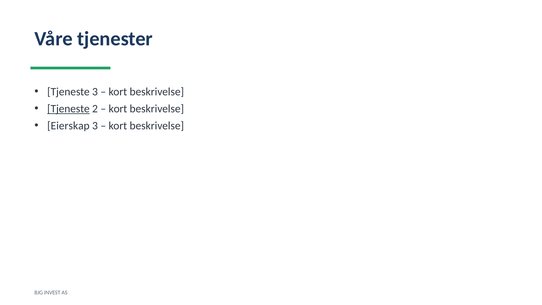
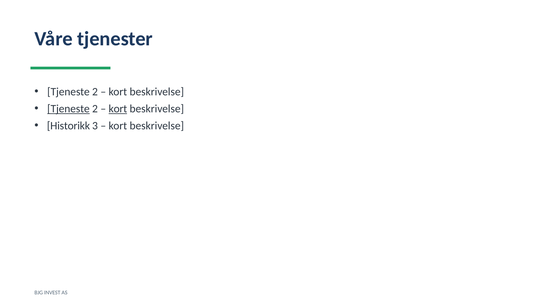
3: 3 -> 2 (95, 92)
kort underline: none -> present (118, 109)
Eierskap: Eierskap -> Historikk (68, 126)
